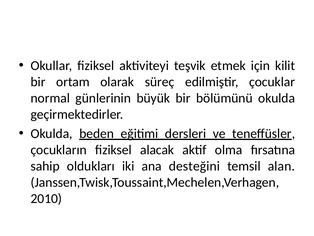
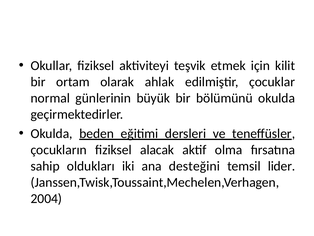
süreç: süreç -> ahlak (160, 82)
alan: alan -> lider (282, 166)
2010: 2010 -> 2004 (46, 198)
